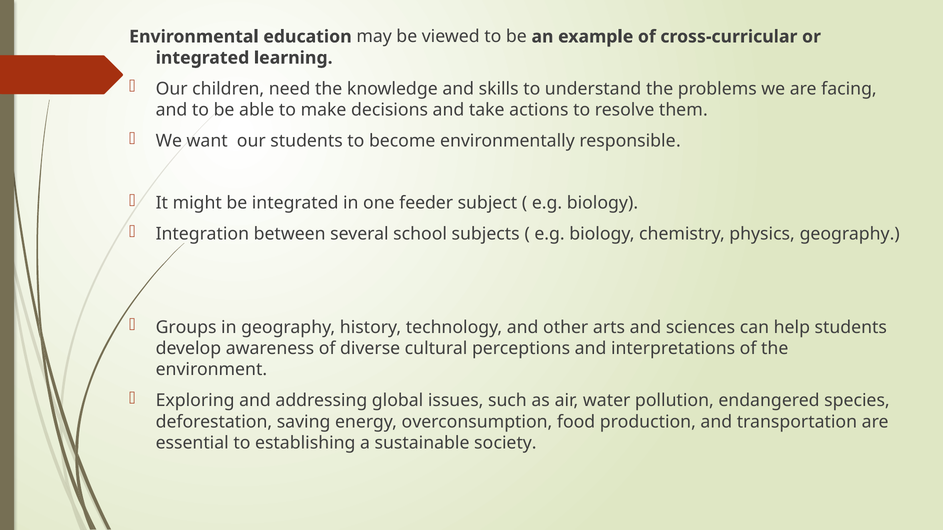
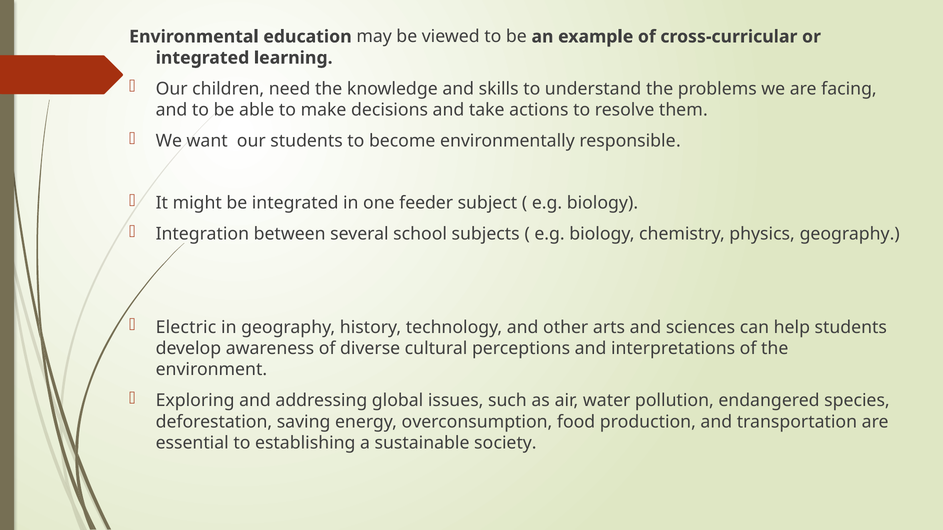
Groups: Groups -> Electric (186, 327)
